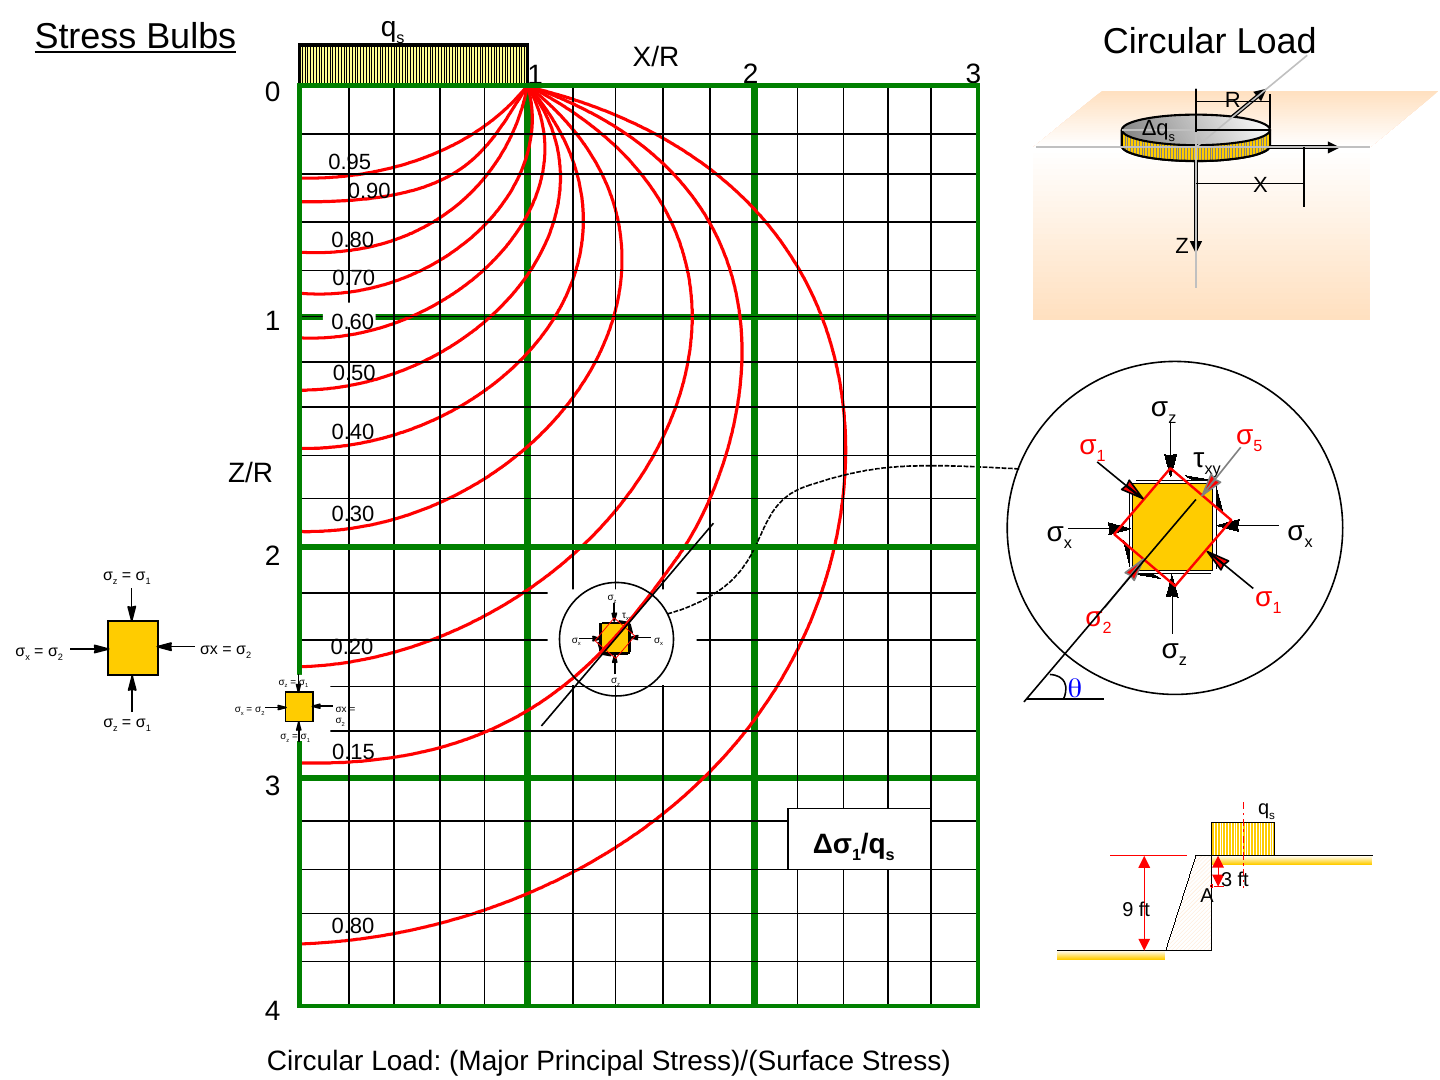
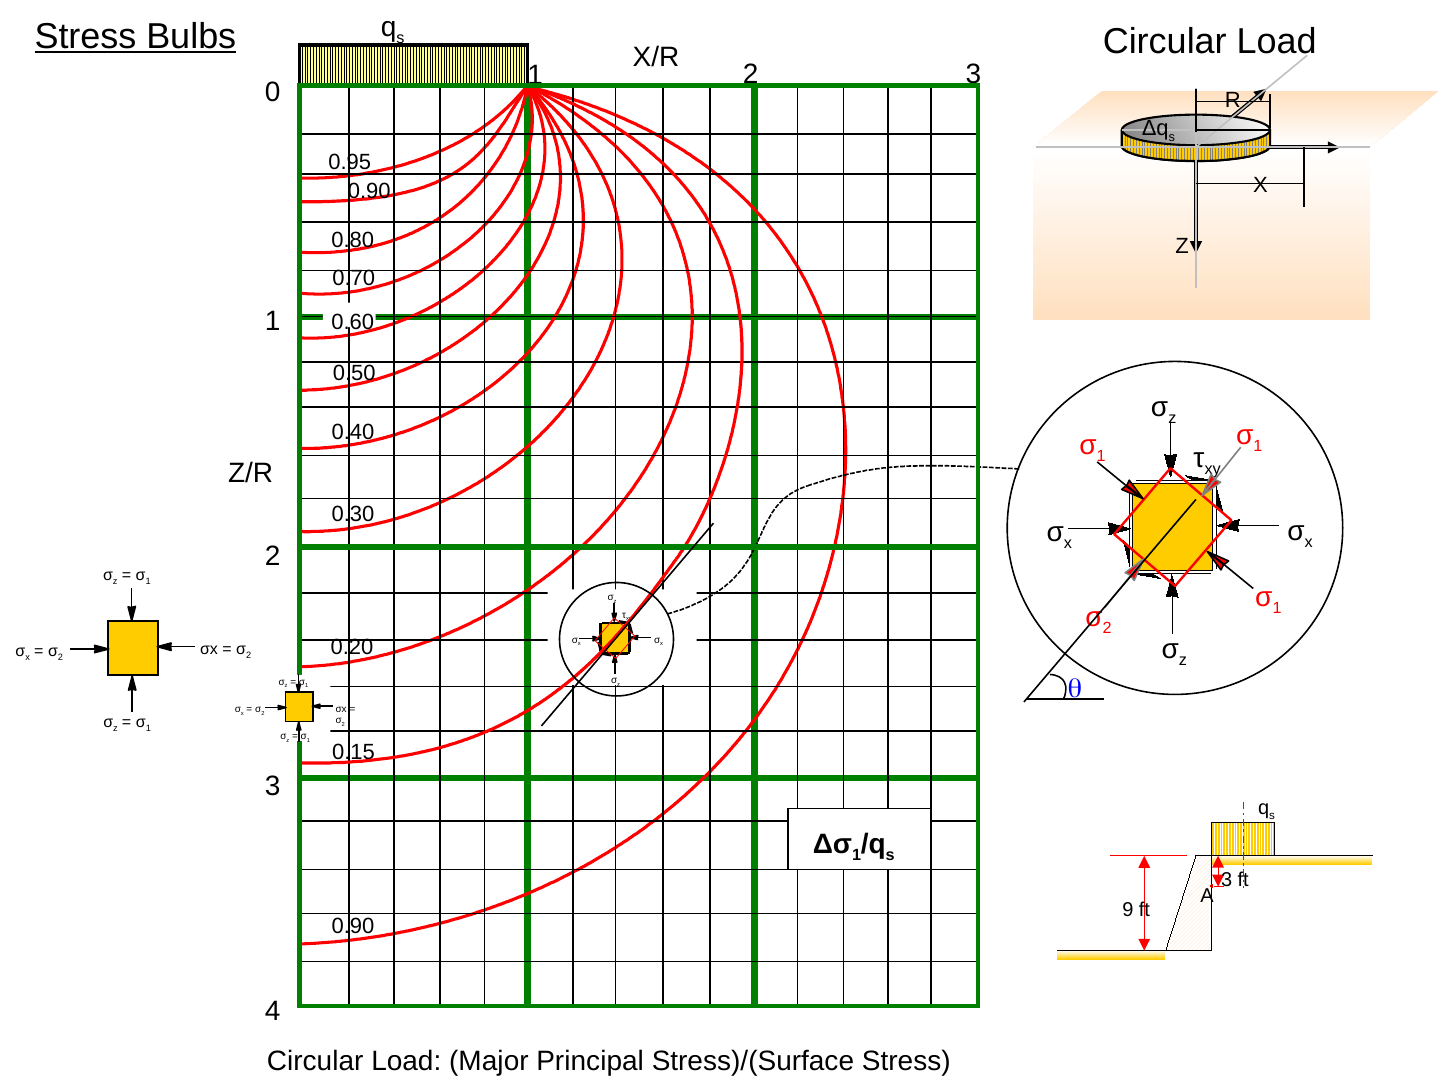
5: 5 -> 1 (1258, 447)
0.80: 0.80 -> 0.90 (353, 926)
